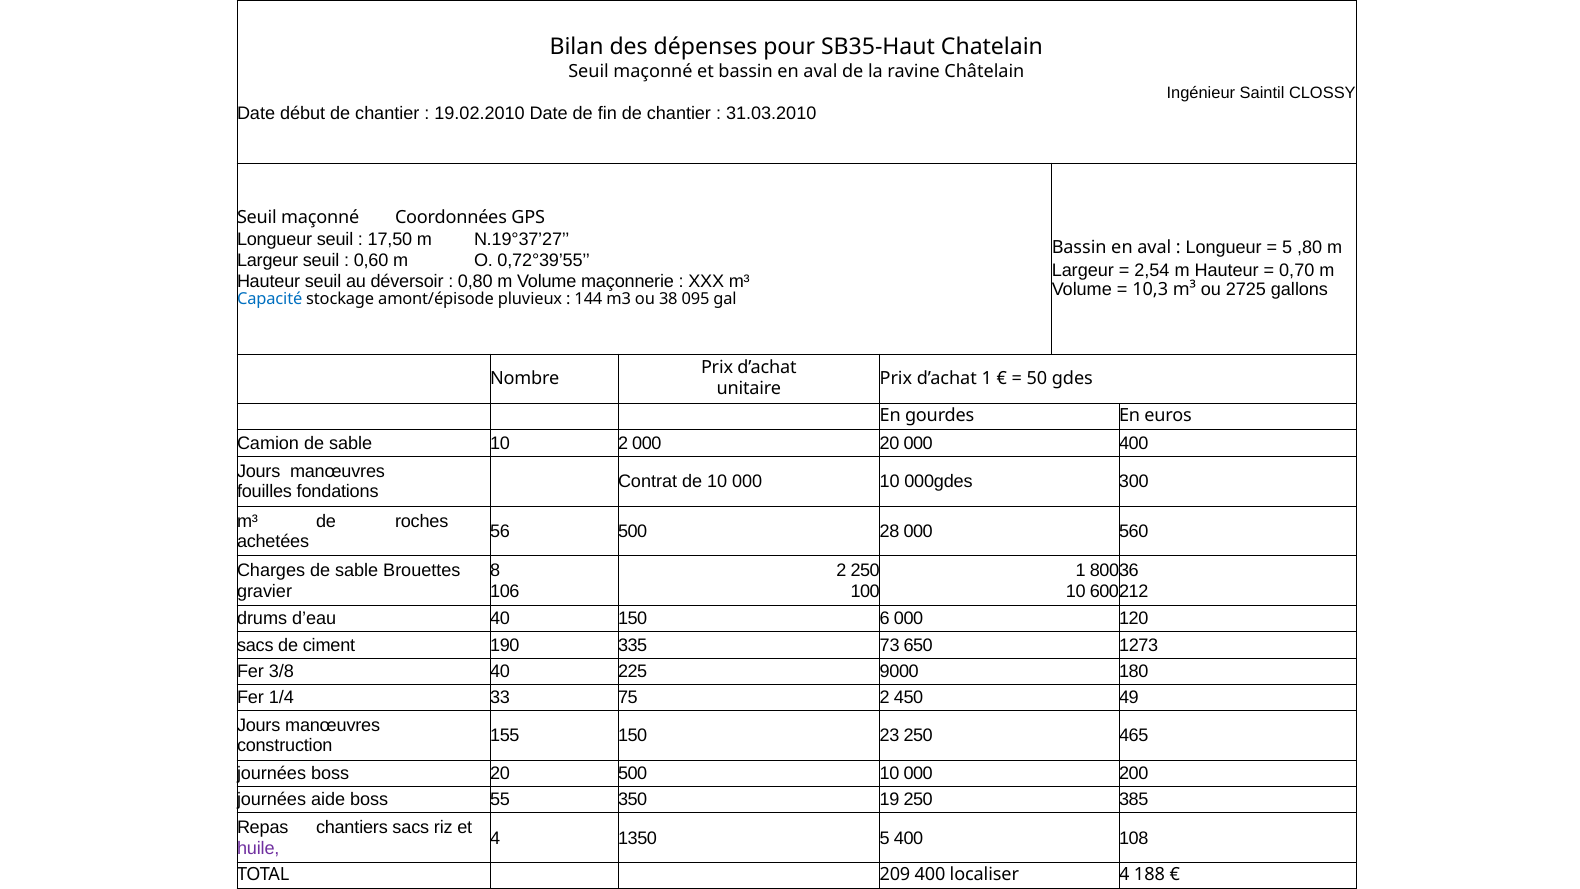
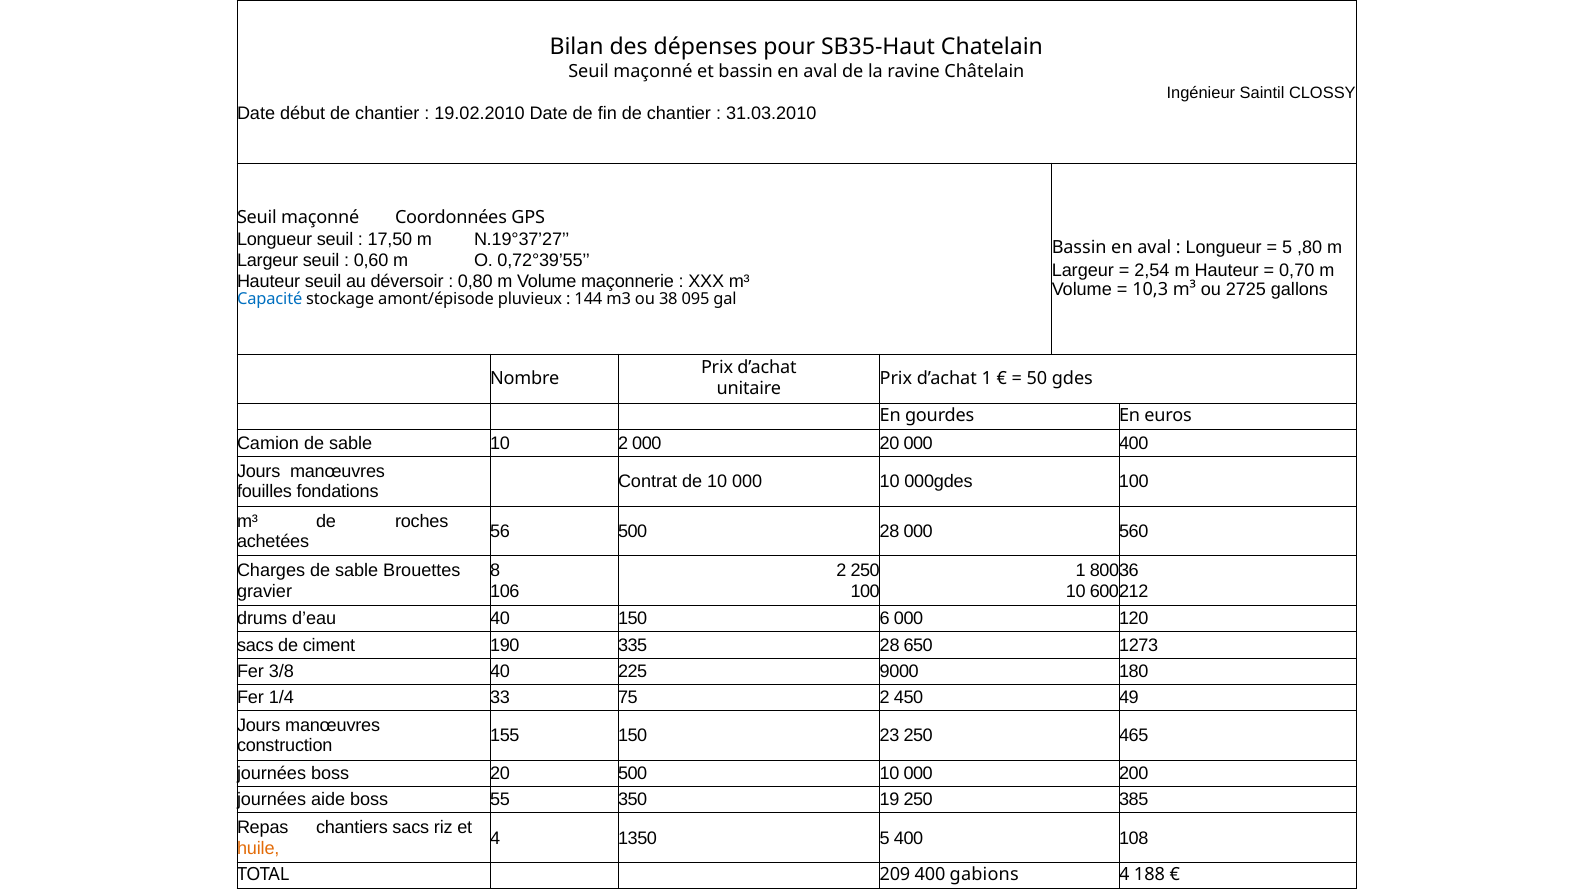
000gdes 300: 300 -> 100 (1134, 482)
335 73: 73 -> 28 (890, 645)
huile colour: purple -> orange (258, 848)
localiser: localiser -> gabions (984, 874)
